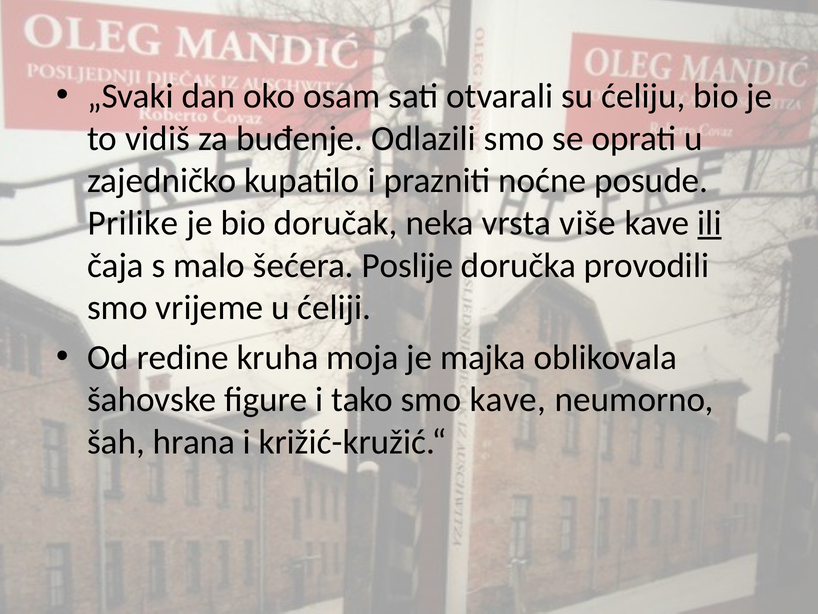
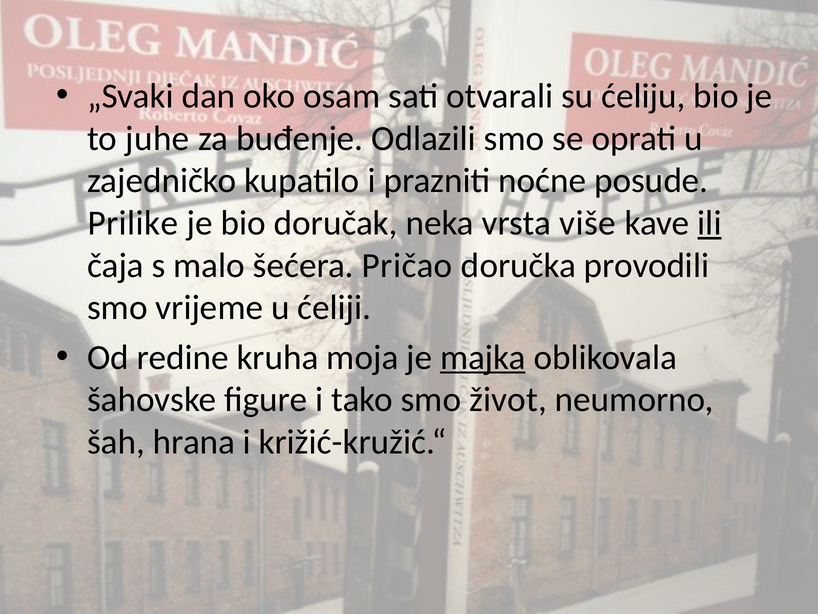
vidiš: vidiš -> juhe (157, 138)
Poslije: Poslije -> Pričao (407, 265)
majka underline: none -> present (483, 357)
smo kave: kave -> život (508, 399)
